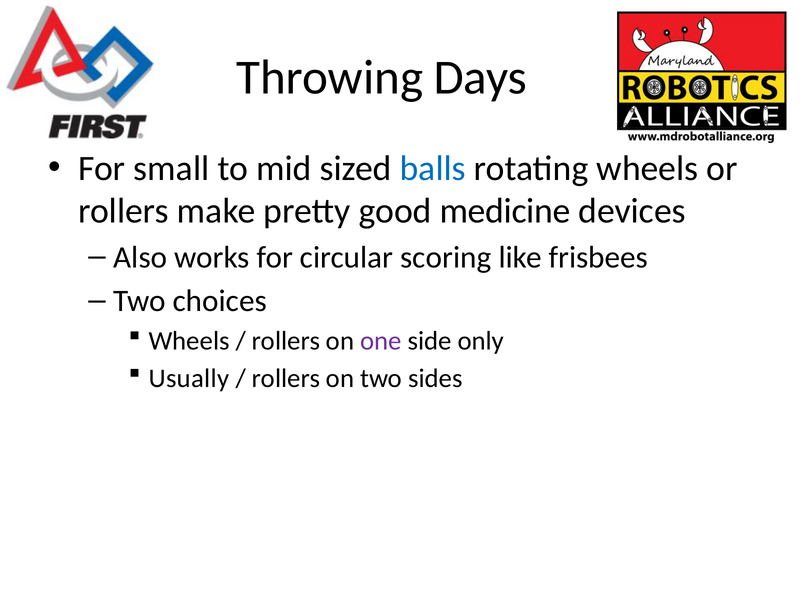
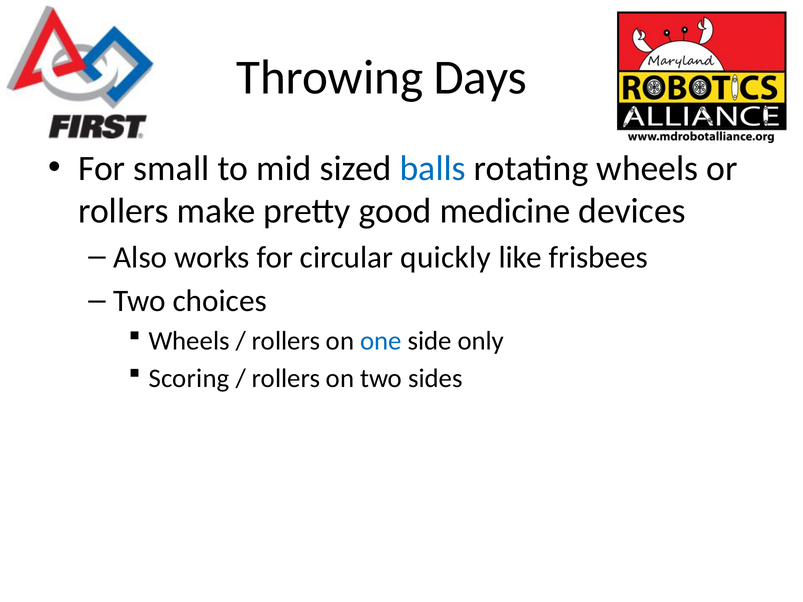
scoring: scoring -> quickly (446, 257)
one colour: purple -> blue (381, 341)
Usually: Usually -> Scoring (189, 378)
